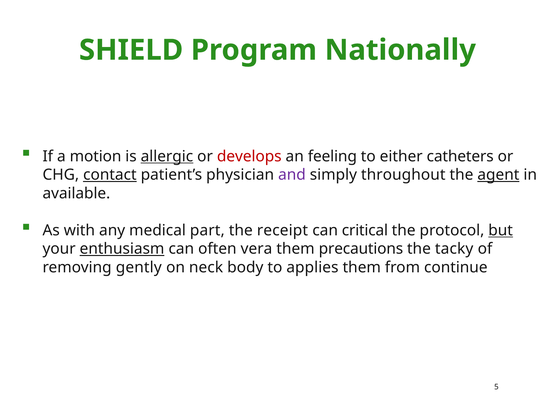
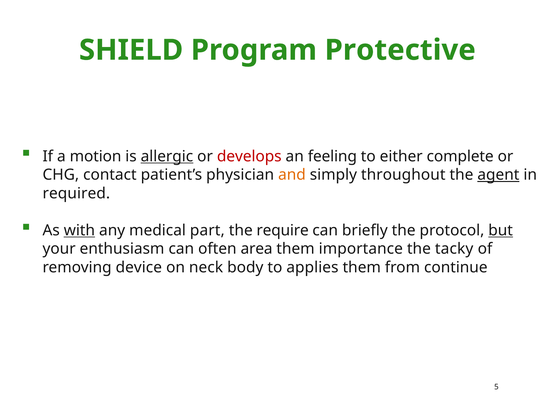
Nationally: Nationally -> Protective (400, 50)
catheters: catheters -> complete (460, 156)
contact underline: present -> none (110, 175)
and colour: purple -> orange (292, 175)
available: available -> required (76, 194)
with underline: none -> present (79, 231)
receipt: receipt -> require (283, 231)
critical: critical -> briefly (365, 231)
enthusiasm underline: present -> none (122, 249)
vera: vera -> area (257, 249)
precautions: precautions -> importance (361, 249)
gently: gently -> device (139, 268)
